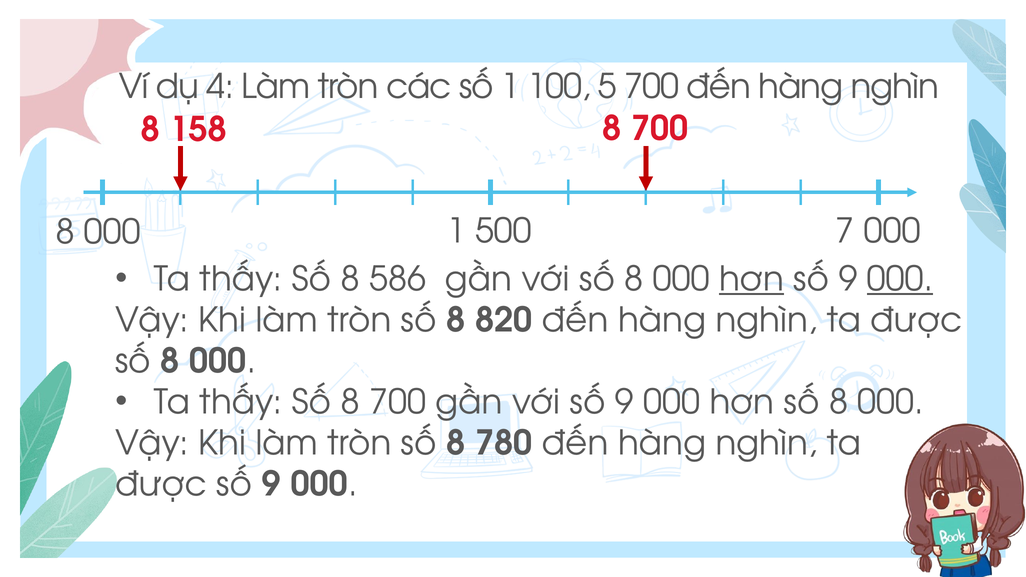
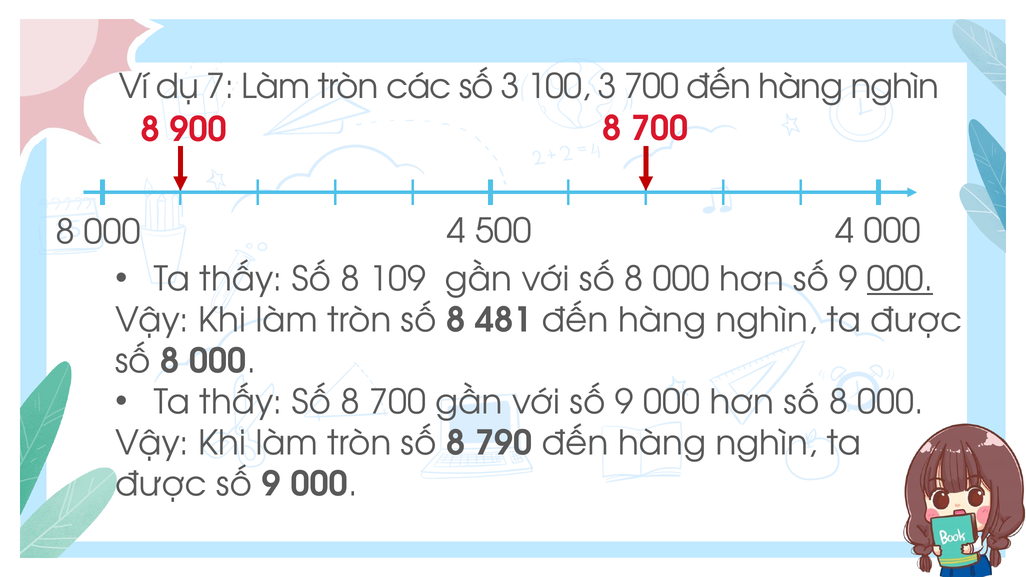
4: 4 -> 7 (220, 87)
số 1: 1 -> 3 (510, 87)
100 5: 5 -> 3 (607, 87)
158: 158 -> 900 (198, 130)
000 1: 1 -> 4 (456, 232)
500 7: 7 -> 4 (845, 232)
586: 586 -> 109 (398, 279)
hơn underline: present -> none (751, 279)
820: 820 -> 481 (504, 320)
780: 780 -> 790 (504, 444)
